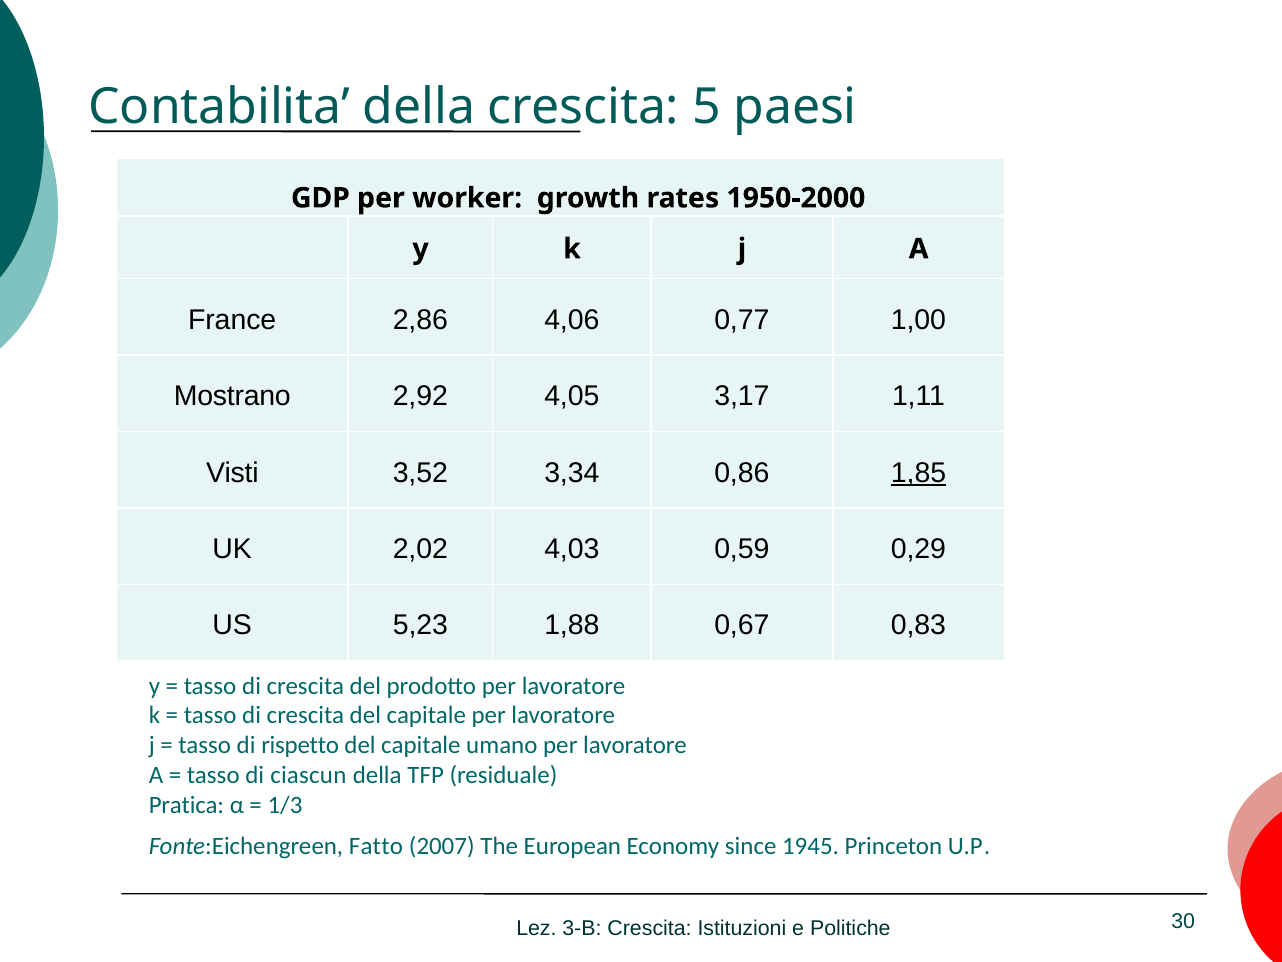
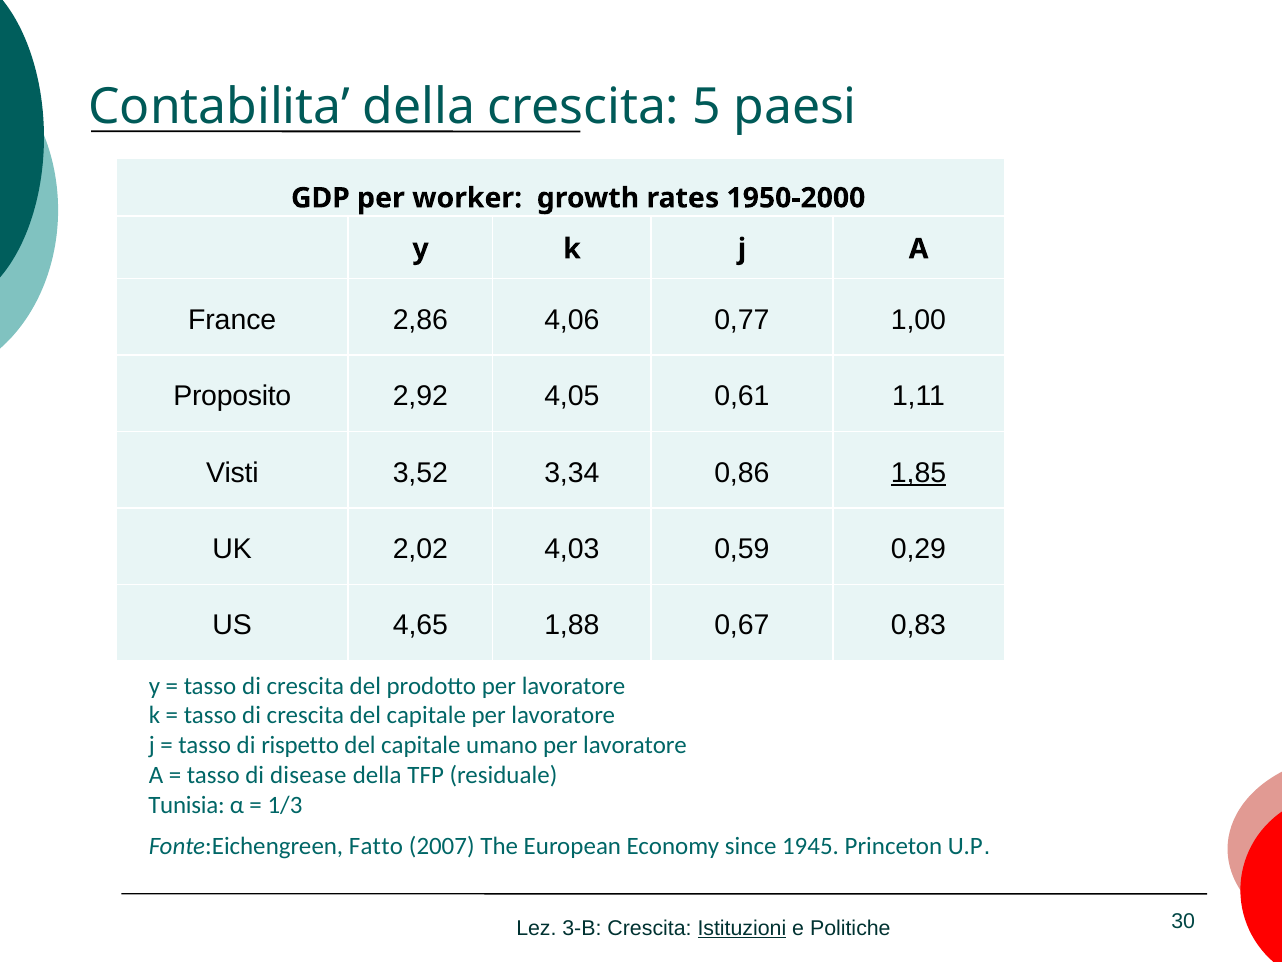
Mostrano: Mostrano -> Proposito (232, 396)
3,17: 3,17 -> 0,61 (742, 396)
5,23: 5,23 -> 4,65 (420, 625)
ciascun: ciascun -> disease (308, 775)
Pratica: Pratica -> Tunisia (186, 805)
Istituzioni underline: none -> present (742, 928)
